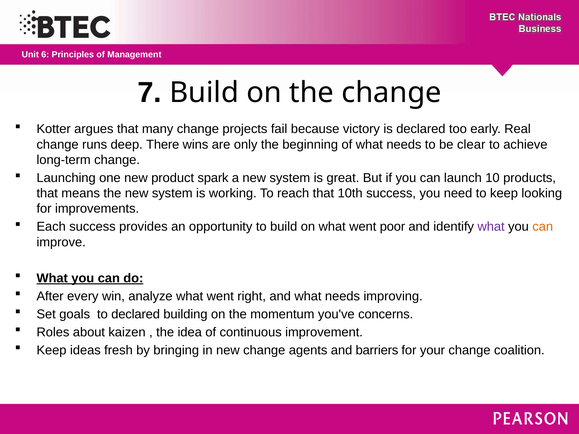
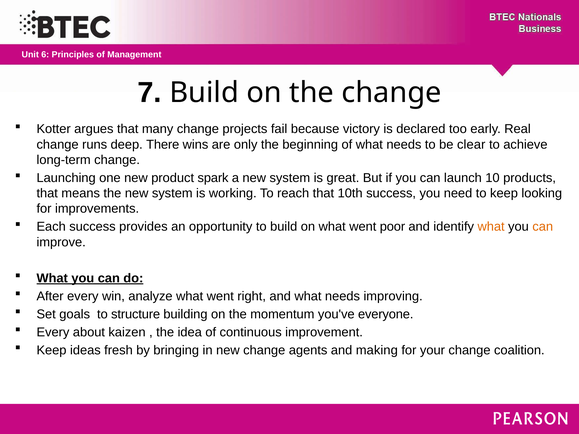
what colour: purple -> orange (491, 227)
to declared: declared -> structure (136, 314)
concerns: concerns -> everyone (386, 314)
Roles: Roles -> Every (53, 332)
barriers: barriers -> making (377, 350)
